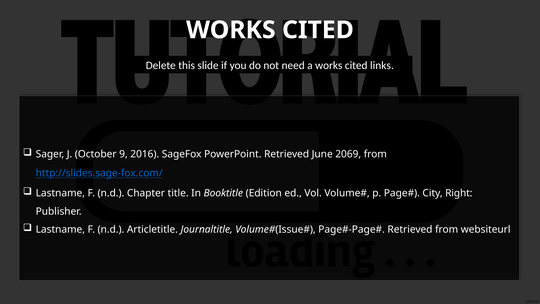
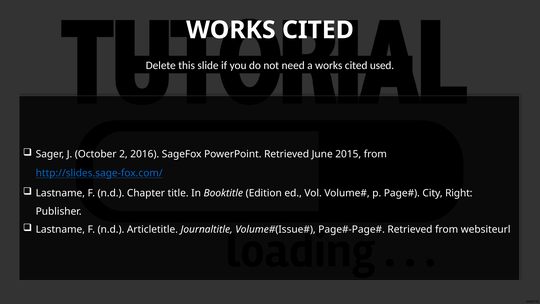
links: links -> used (382, 65)
9: 9 -> 2 (123, 154)
2069: 2069 -> 2015 (348, 154)
